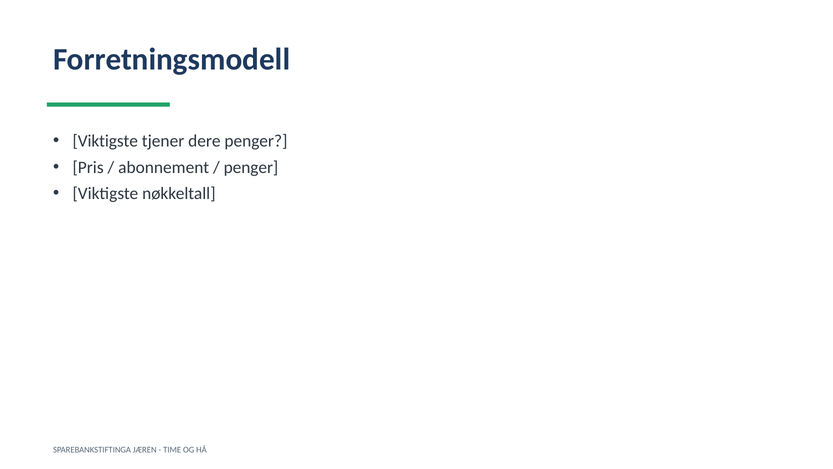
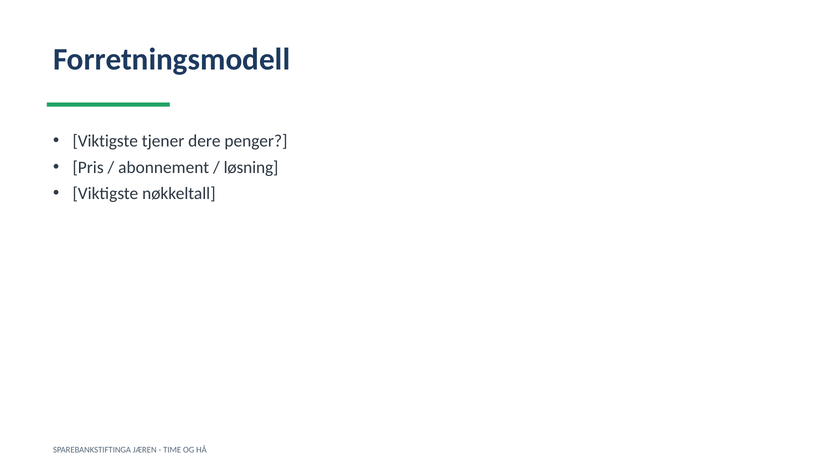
penger: penger -> løsning (251, 167)
